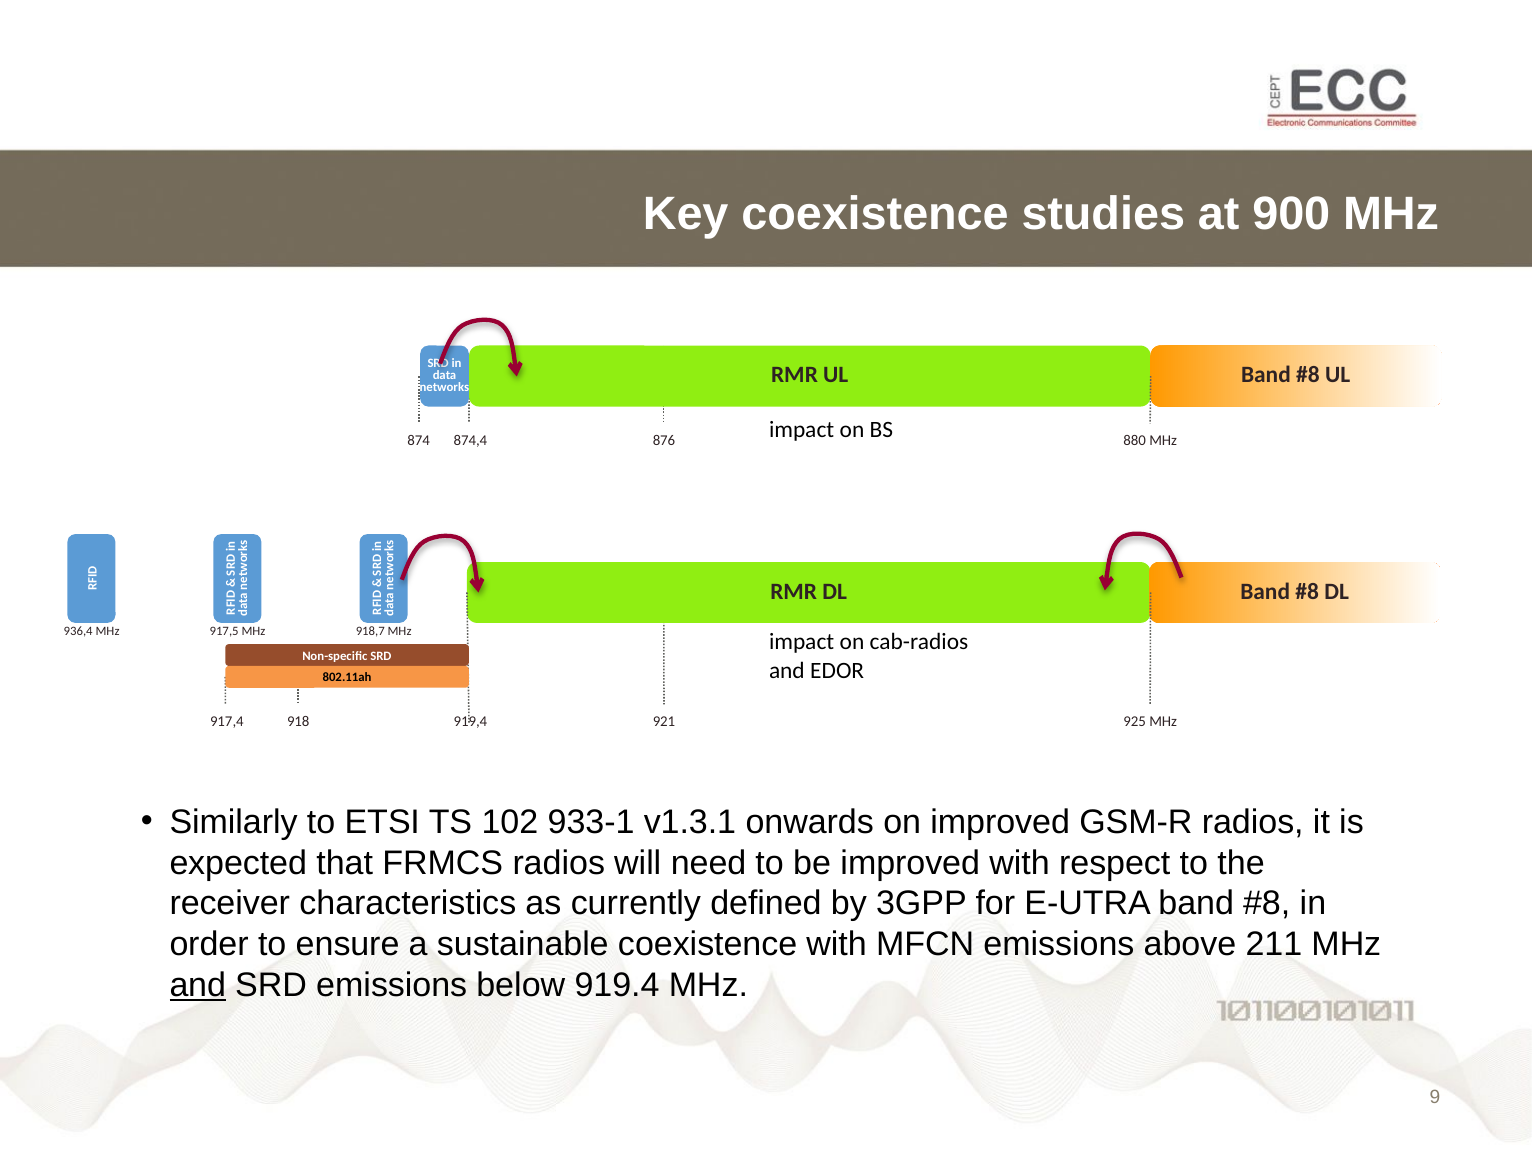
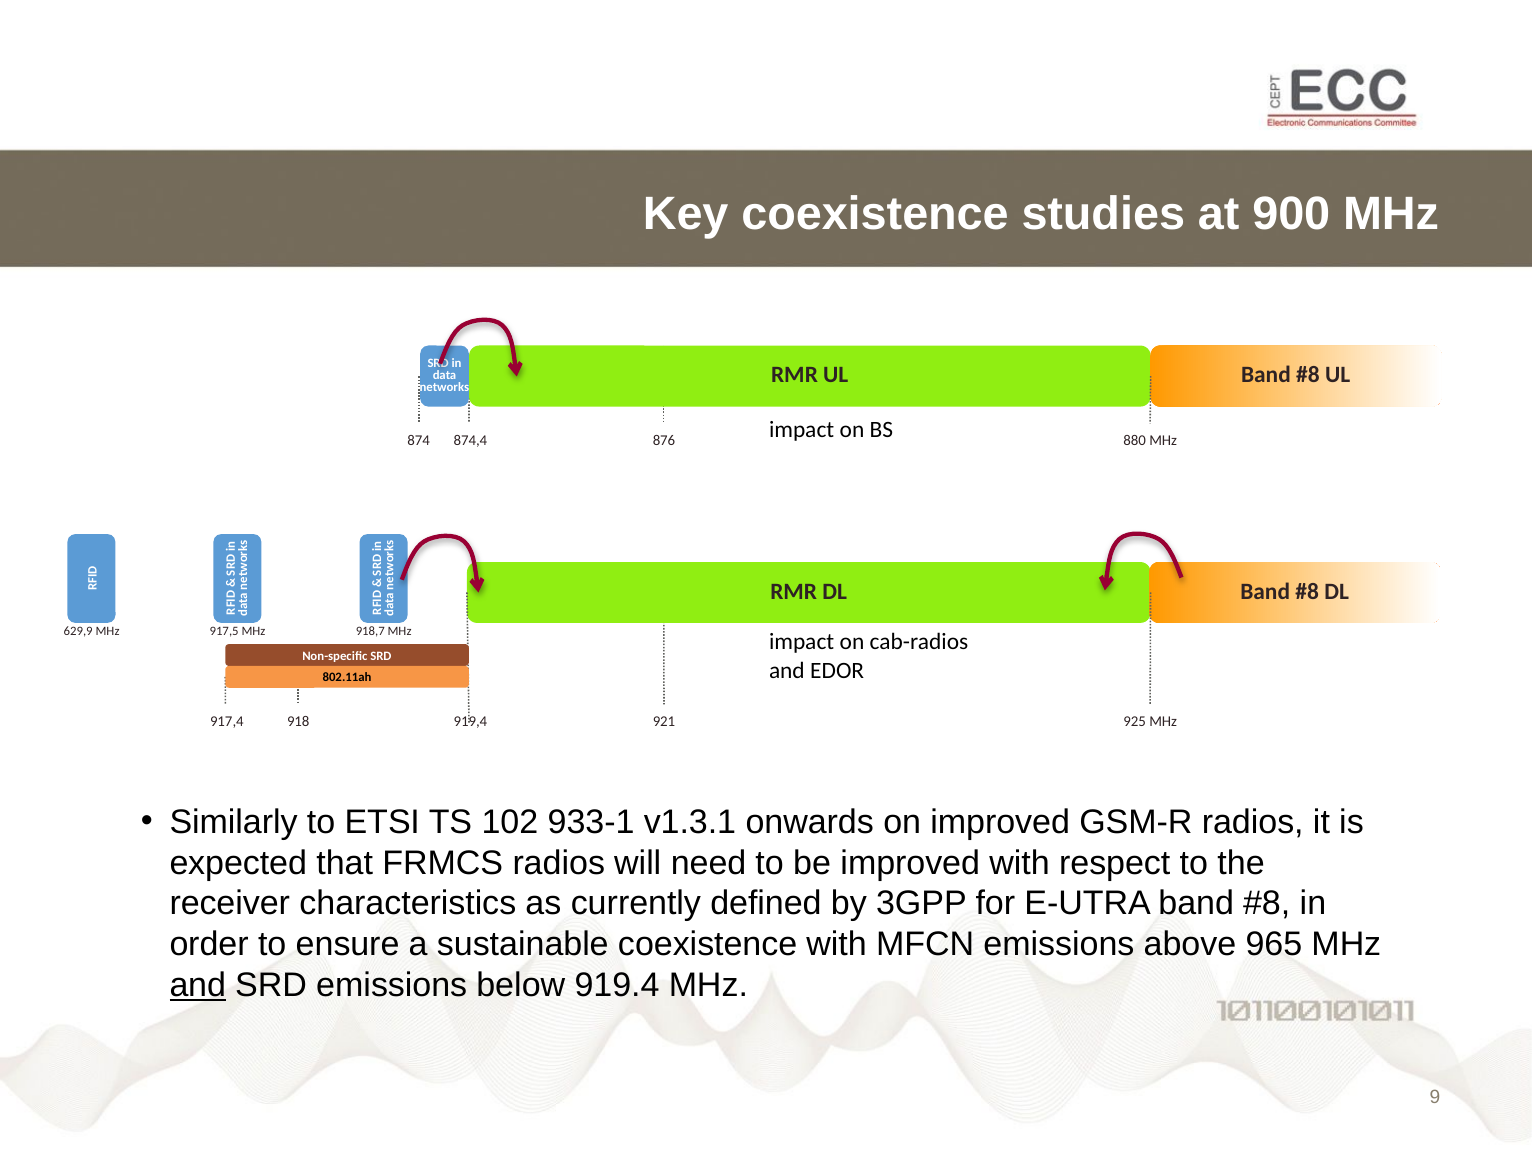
936,4: 936,4 -> 629,9 (78, 631)
211: 211 -> 965 (1274, 944)
